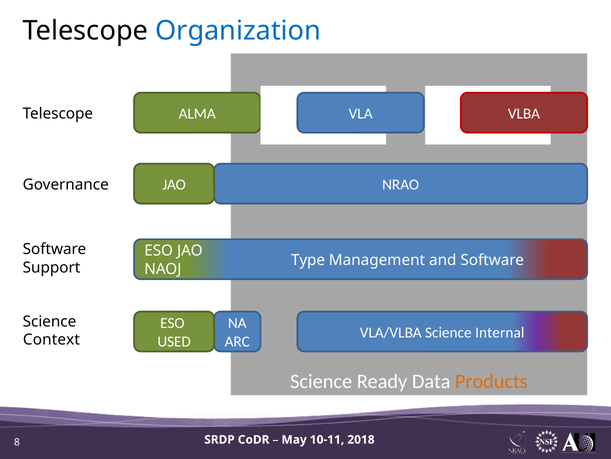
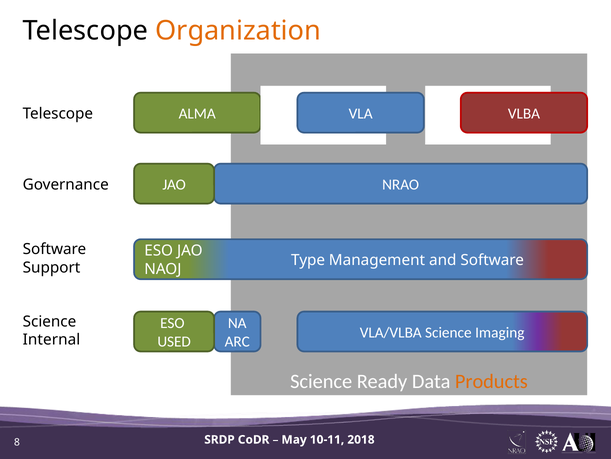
Organization colour: blue -> orange (238, 31)
Internal: Internal -> Imaging (500, 332)
Context: Context -> Internal (51, 339)
